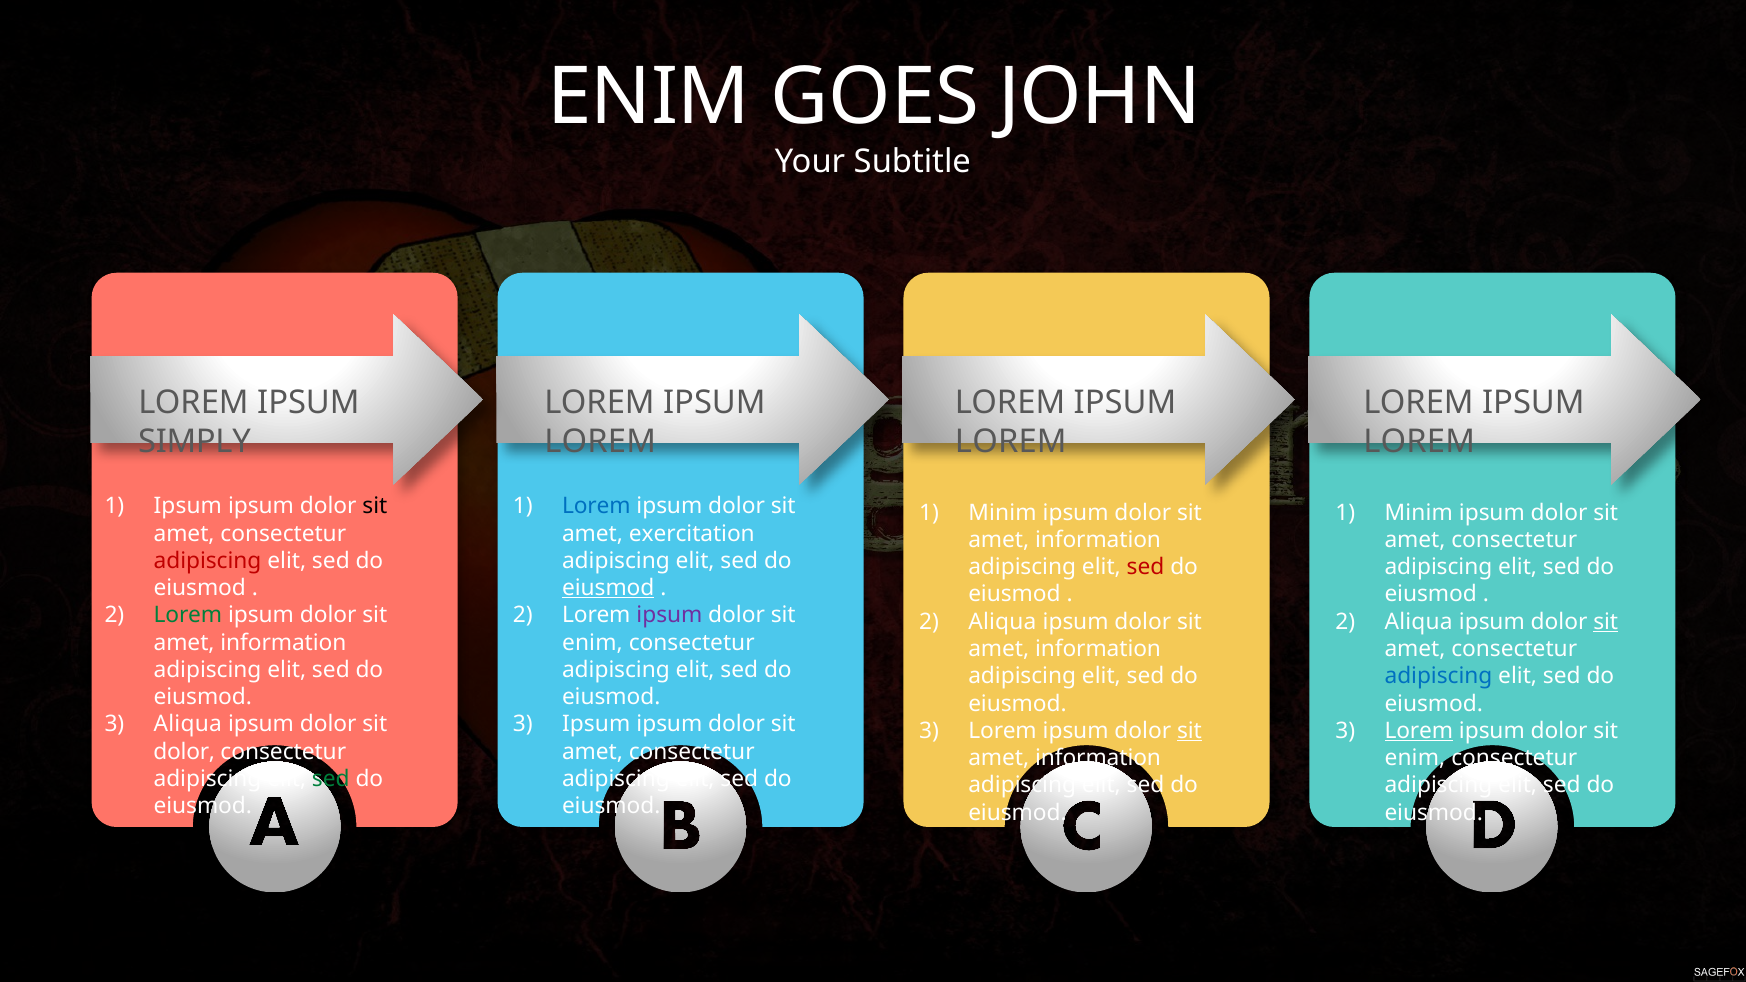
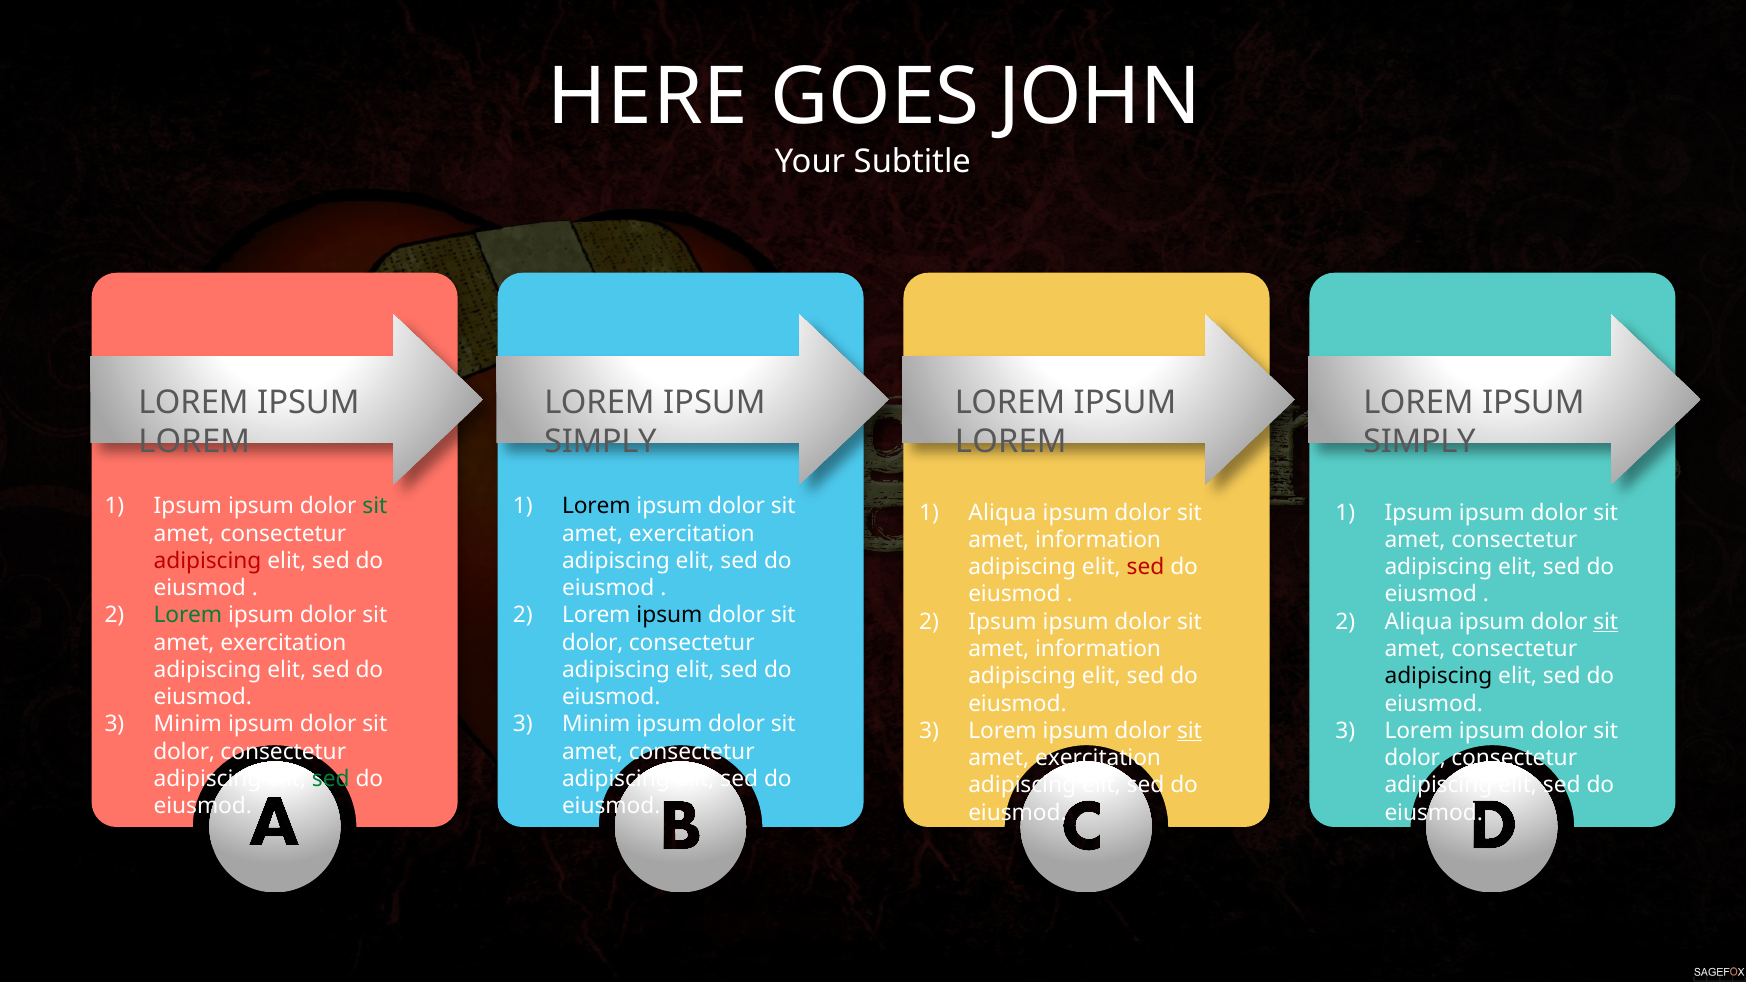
ENIM: ENIM -> HERE (648, 97)
SIMPLY: SIMPLY -> LOREM (194, 442)
LOREM: LOREM -> SIMPLY (600, 442)
LOREM: LOREM -> SIMPLY (1419, 442)
sit colour: black -> green (375, 506)
Lorem colour: blue -> black (596, 506)
Minim: Minim -> Aliqua (1002, 513)
Minim: Minim -> Ipsum (1419, 513)
eiusmod underline: present -> none (608, 588)
ipsum colour: purple -> black (669, 615)
Aliqua: Aliqua -> Ipsum (1002, 622)
information: information -> exercitation (283, 643)
enim: enim -> dolor (593, 643)
adipiscing colour: blue -> black (1438, 676)
Aliqua: Aliqua -> Minim (188, 724)
Ipsum: Ipsum -> Minim (596, 724)
Lorem underline: present -> none (1419, 731)
information: information -> exercitation (1098, 758)
enim: enim -> dolor (1415, 758)
